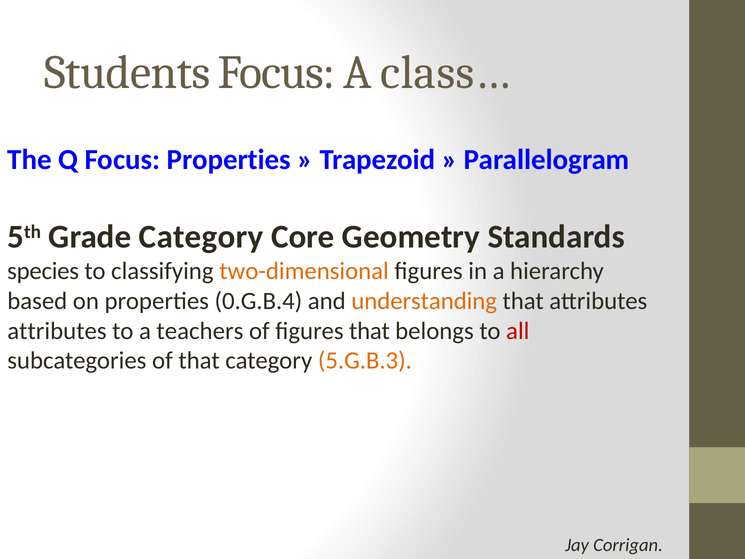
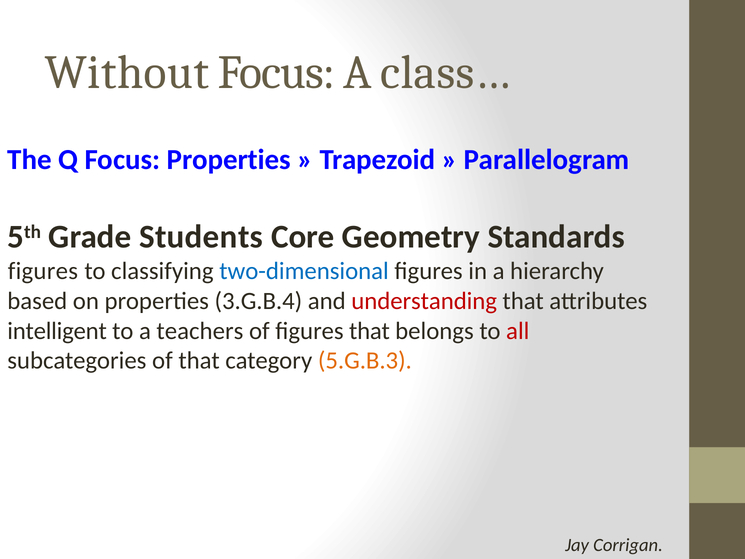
Students: Students -> Without (127, 72)
Grade Category: Category -> Students (201, 237)
species: species -> figures (43, 271)
two-dimensional colour: orange -> blue (304, 271)
0.G.B.4: 0.G.B.4 -> 3.G.B.4 (258, 301)
understanding colour: orange -> red (424, 301)
attributes: attributes -> intelligent (57, 331)
